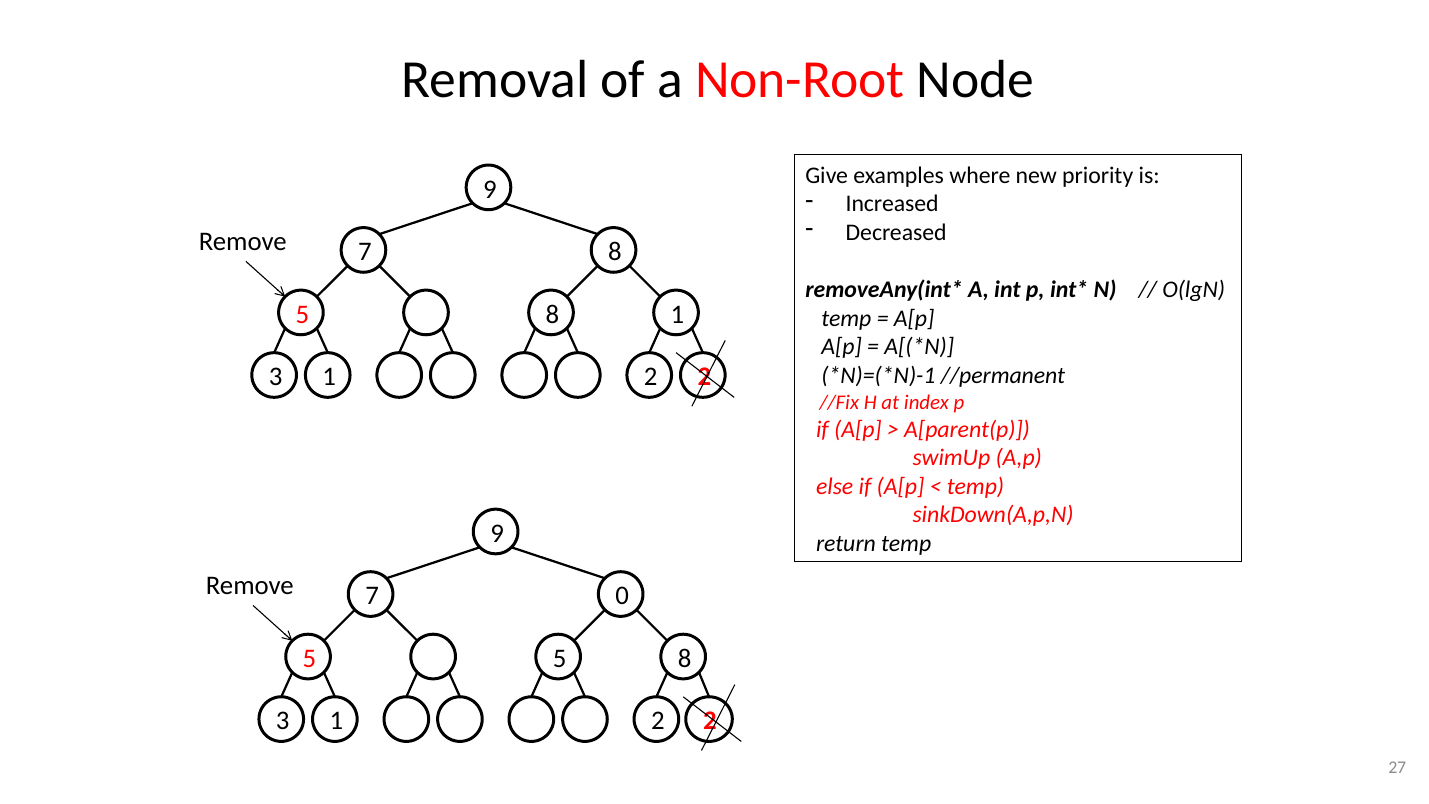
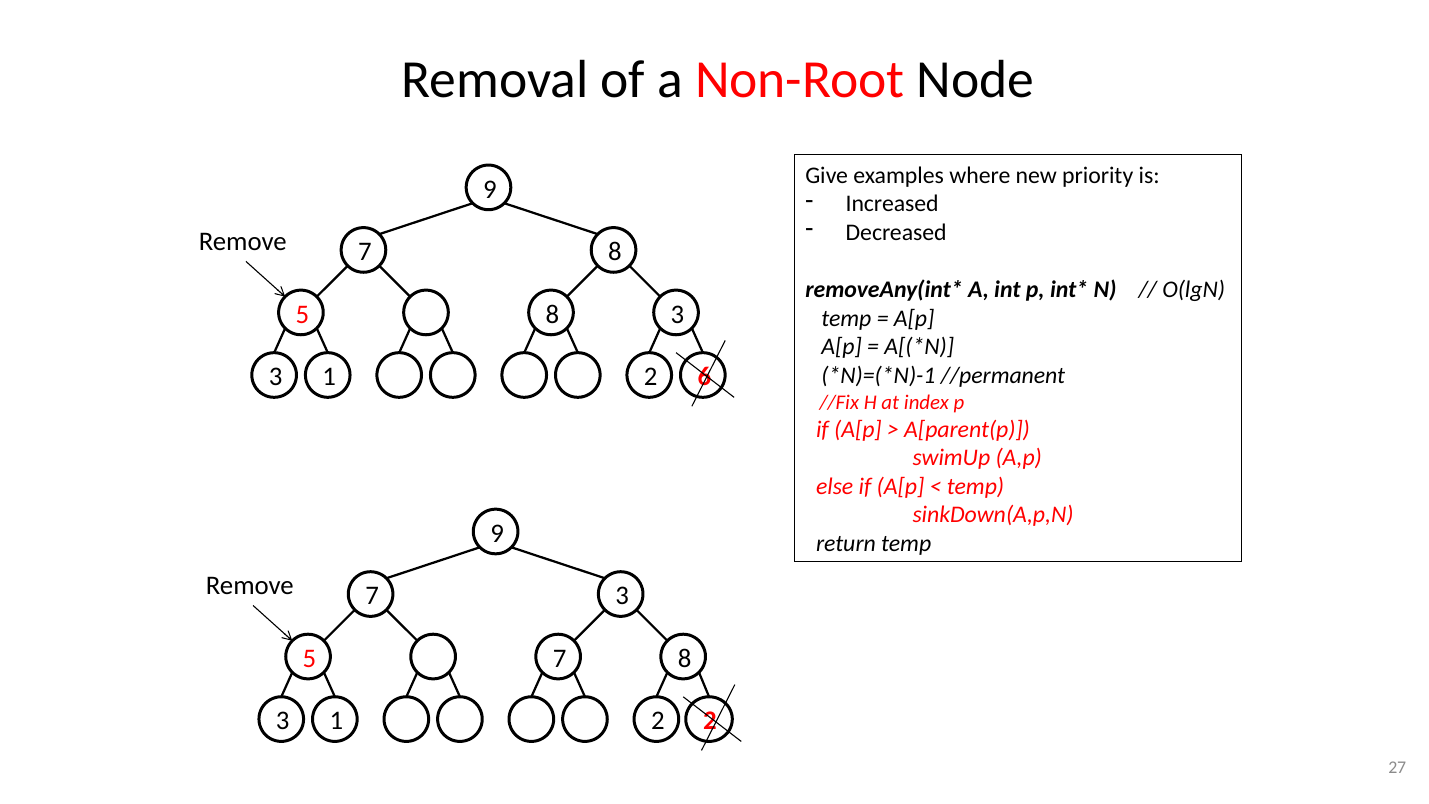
8 1: 1 -> 3 (678, 314)
2: 2 -> 6 (704, 377)
7 0: 0 -> 3 (622, 596)
5 5: 5 -> 7 (560, 658)
